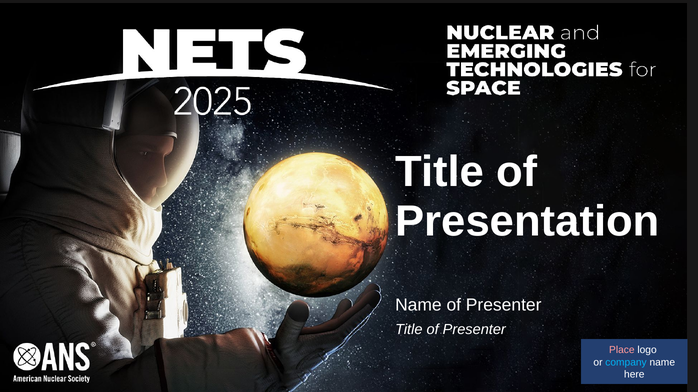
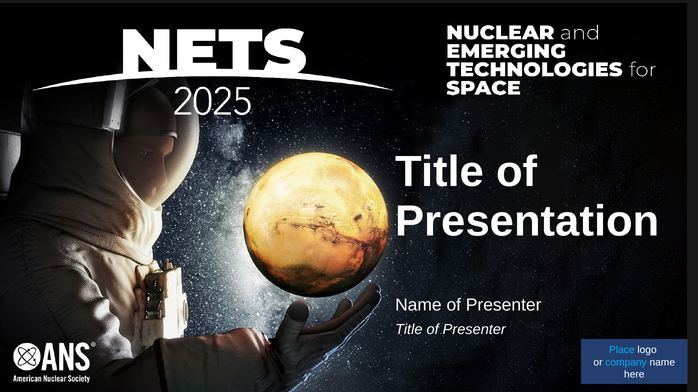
Place colour: pink -> light blue (622, 351)
